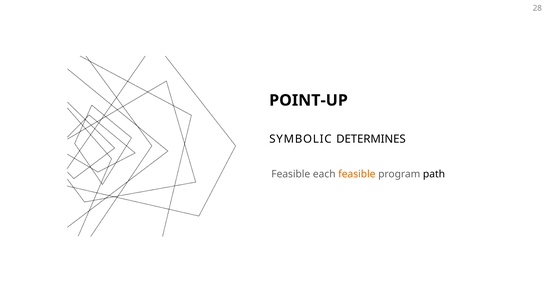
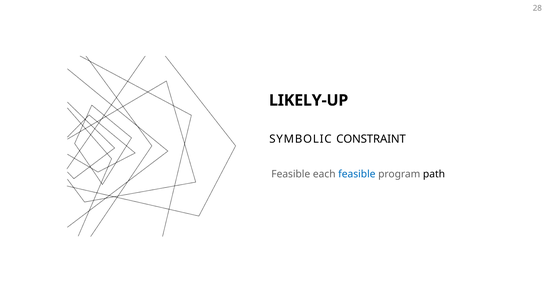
POINT-UP: POINT-UP -> LIKELY-UP (309, 100)
DETERMINES: DETERMINES -> CONSTRAINT (371, 139)
feasible colour: orange -> blue (357, 174)
